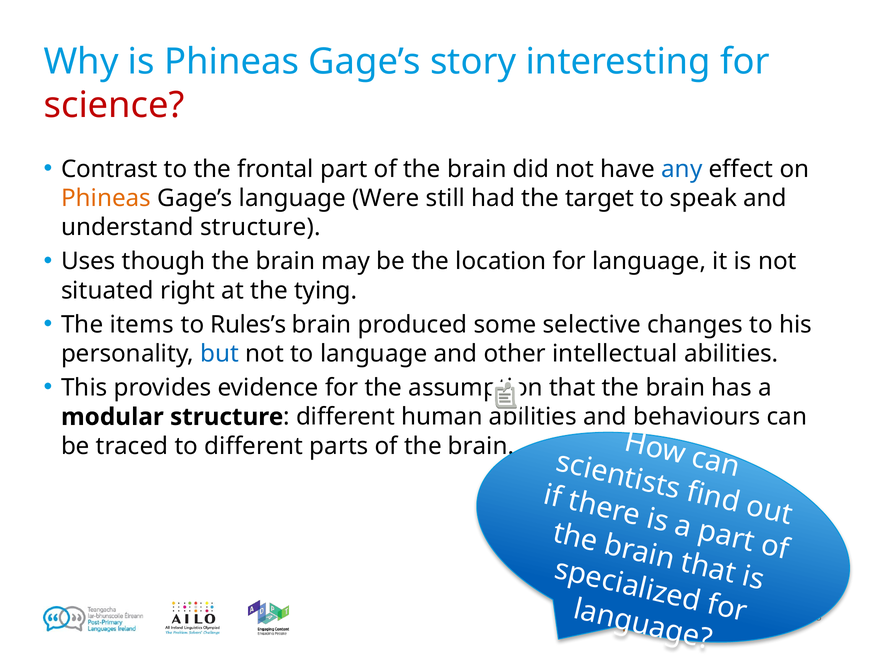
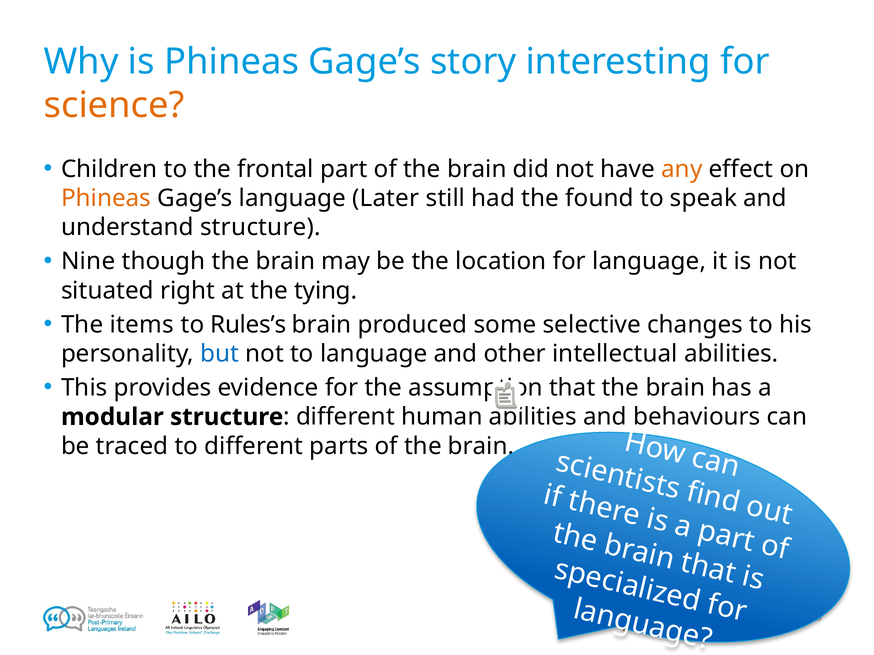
science colour: red -> orange (114, 105)
Contrast: Contrast -> Children (109, 169)
any colour: blue -> orange (682, 169)
Were: Were -> Later (386, 198)
target: target -> found (600, 198)
Uses: Uses -> Nine (88, 262)
